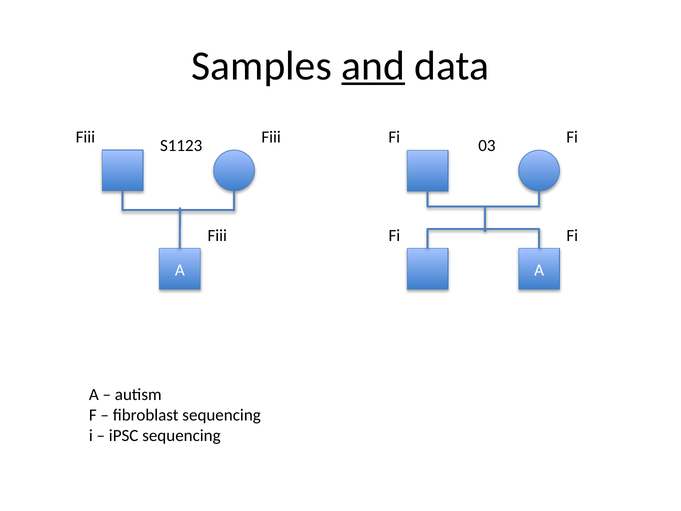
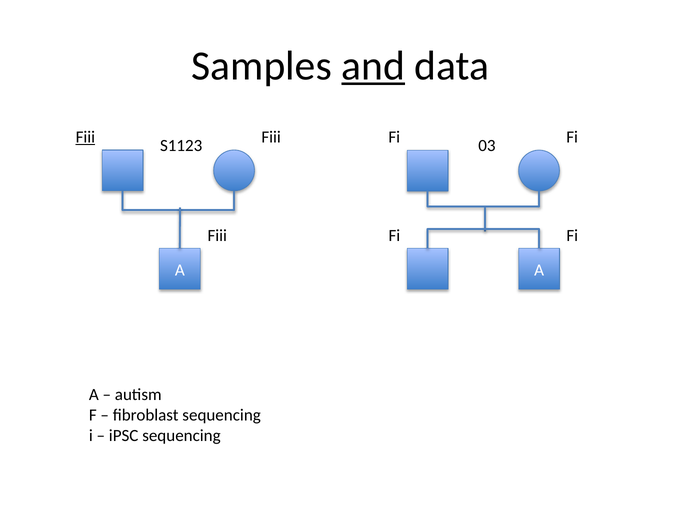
Fiii underline: none -> present (85, 137)
